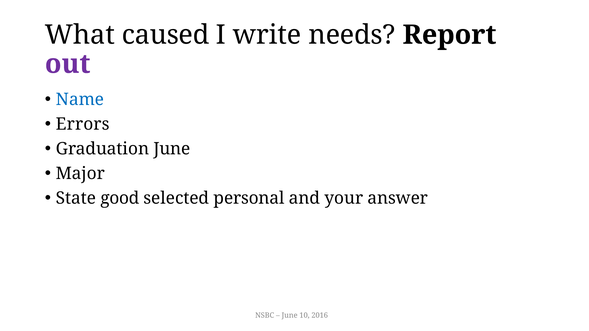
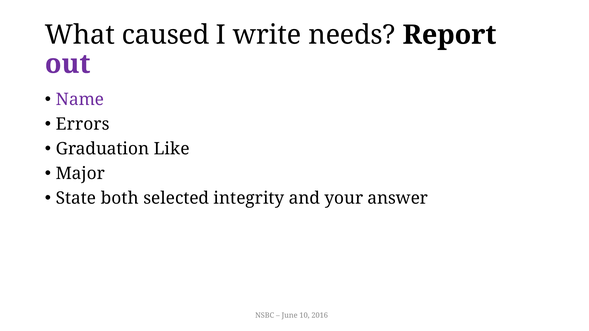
Name colour: blue -> purple (80, 100)
Graduation June: June -> Like (172, 149)
good: good -> both (120, 198)
personal: personal -> integrity (249, 198)
